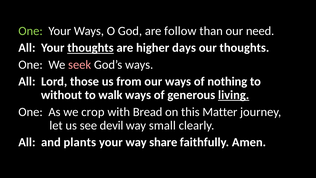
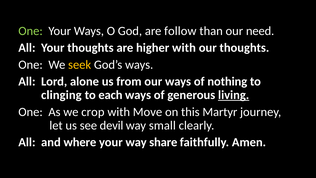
thoughts underline: present -> none (90, 48)
higher days: days -> with (184, 48)
seek colour: pink -> yellow (80, 65)
those: those -> alone (84, 81)
without: without -> clinging (61, 95)
walk: walk -> each (110, 95)
Bread: Bread -> Move (148, 112)
Matter: Matter -> Martyr (220, 112)
plants: plants -> where (80, 142)
